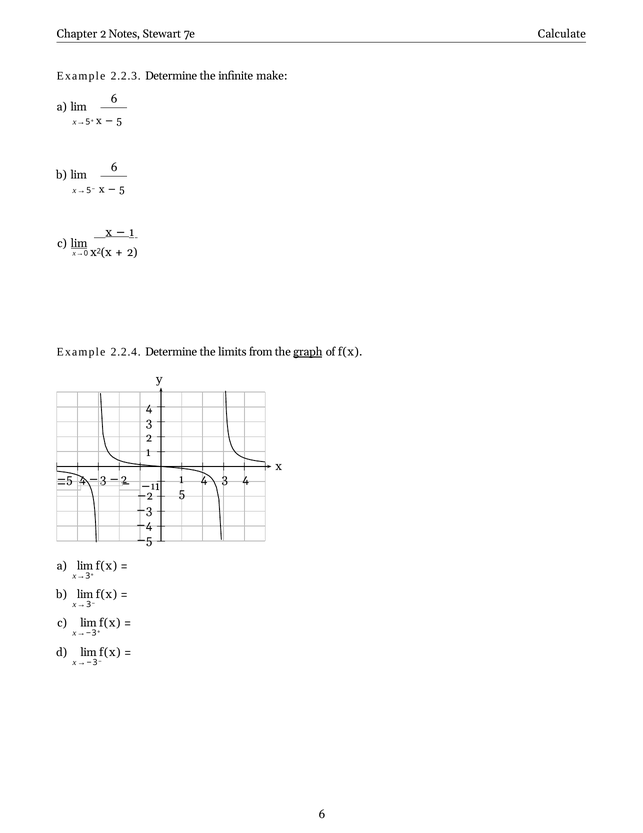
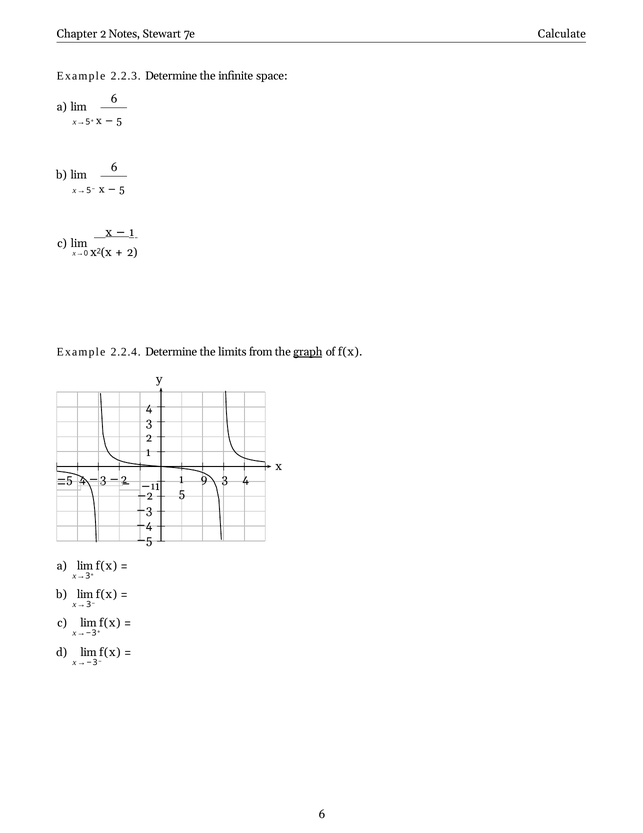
make: make -> space (272, 76)
lim underline: present -> none (79, 243)
1 4: 4 -> 9 (204, 479)
